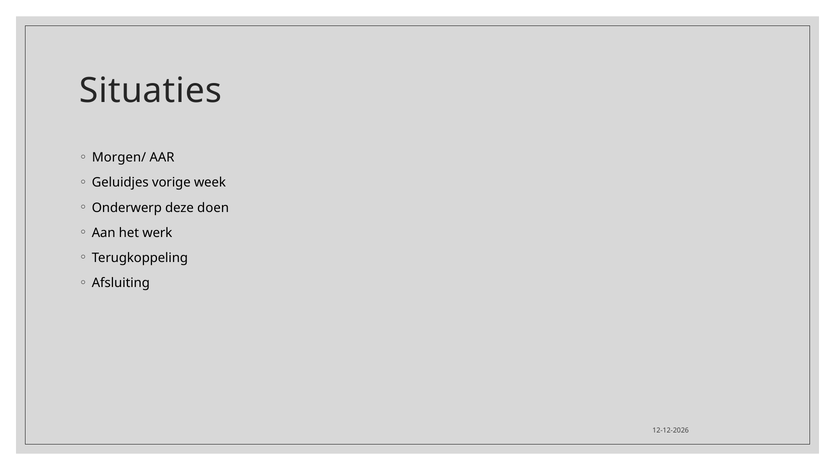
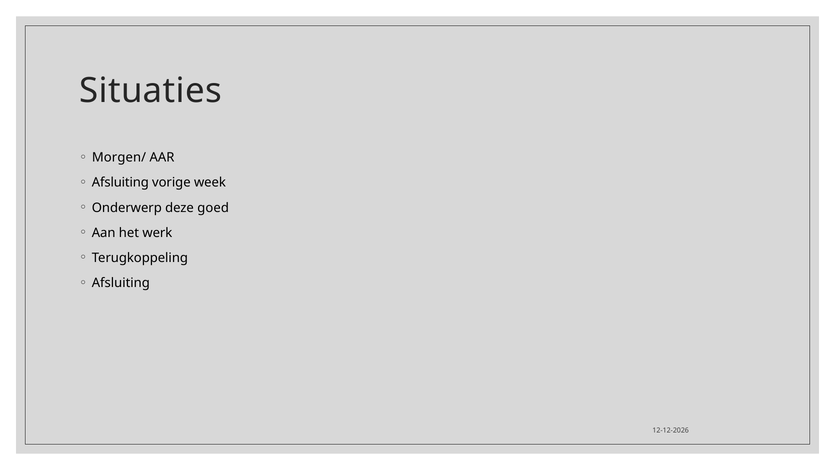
Geluidjes: Geluidjes -> Afsluiting (120, 183)
doen: doen -> goed (213, 208)
